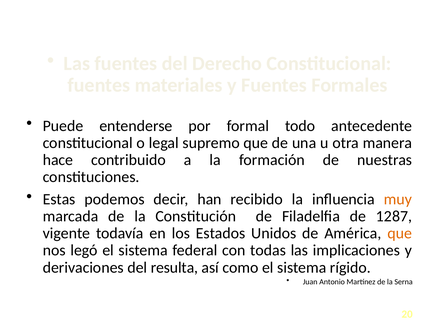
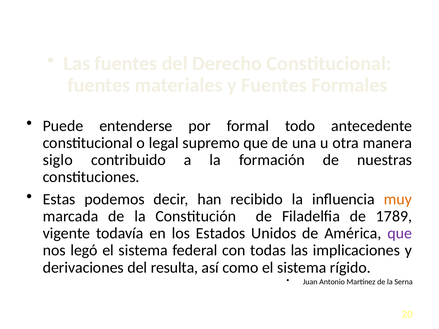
hace: hace -> siglo (58, 160)
1287: 1287 -> 1789 (394, 216)
que colour: orange -> purple (400, 234)
